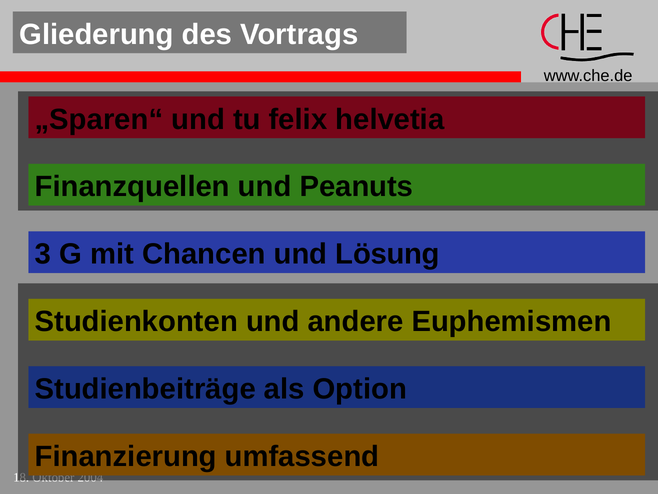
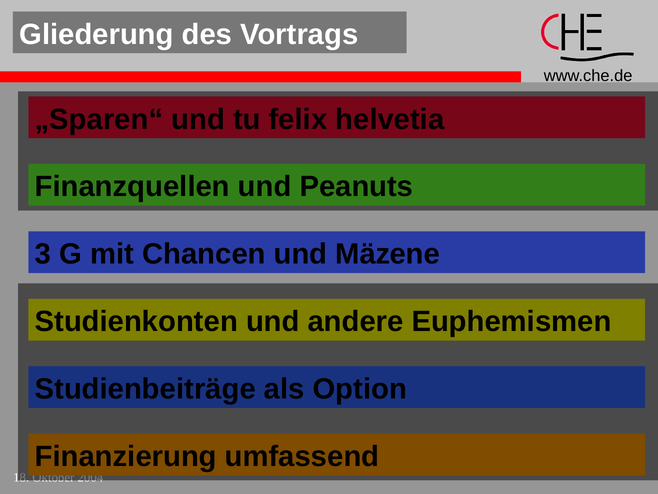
Lösung: Lösung -> Mäzene (388, 254)
